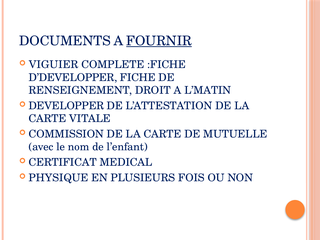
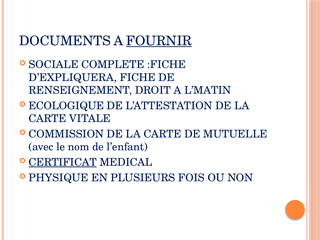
VIGUIER: VIGUIER -> SOCIALE (54, 65)
D’DEVELOPPER: D’DEVELOPPER -> D’EXPLIQUERA (73, 78)
DEVELOPPER: DEVELOPPER -> ECOLOGIQUE (66, 106)
CERTIFICAT underline: none -> present (63, 162)
